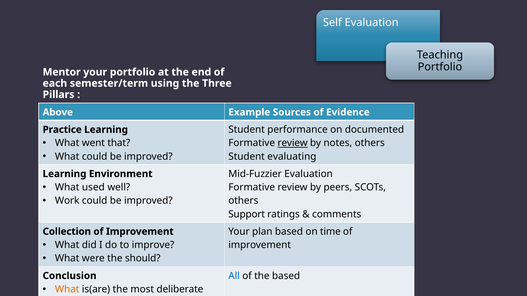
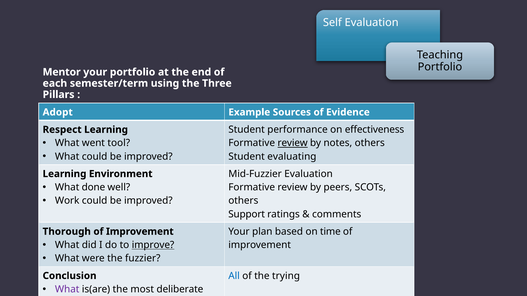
Above: Above -> Adopt (58, 112)
documented: documented -> effectiveness (375, 130)
Practice: Practice -> Respect (62, 130)
that: that -> tool (119, 143)
used: used -> done (93, 188)
Collection: Collection -> Thorough (67, 232)
improve underline: none -> present (153, 245)
should: should -> fuzzier (143, 259)
the based: based -> trying (286, 276)
What colour: orange -> purple (67, 290)
